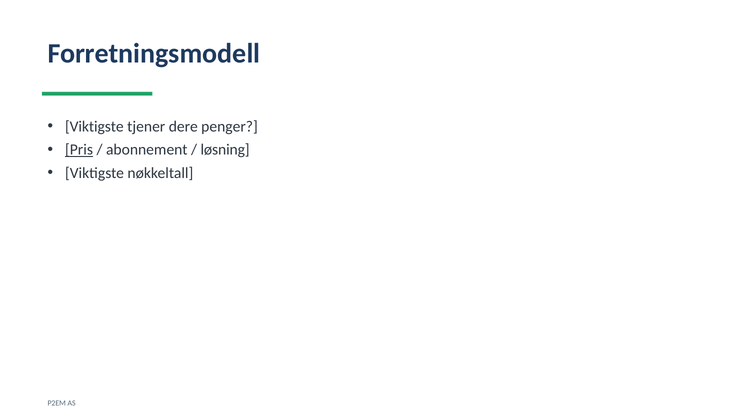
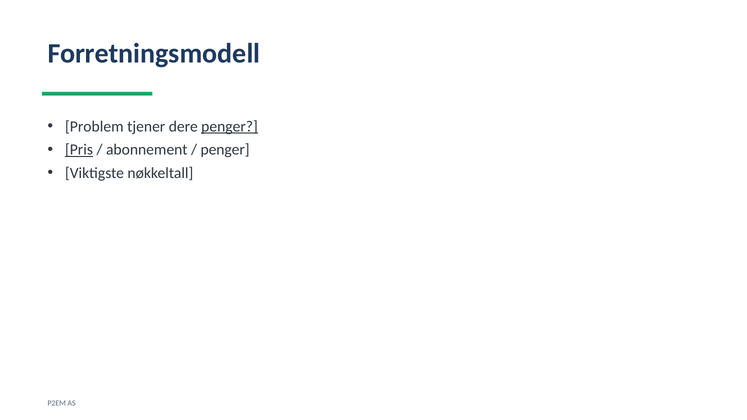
Viktigste: Viktigste -> Problem (94, 127)
penger underline: none -> present (229, 127)
løsning: løsning -> penger (225, 150)
